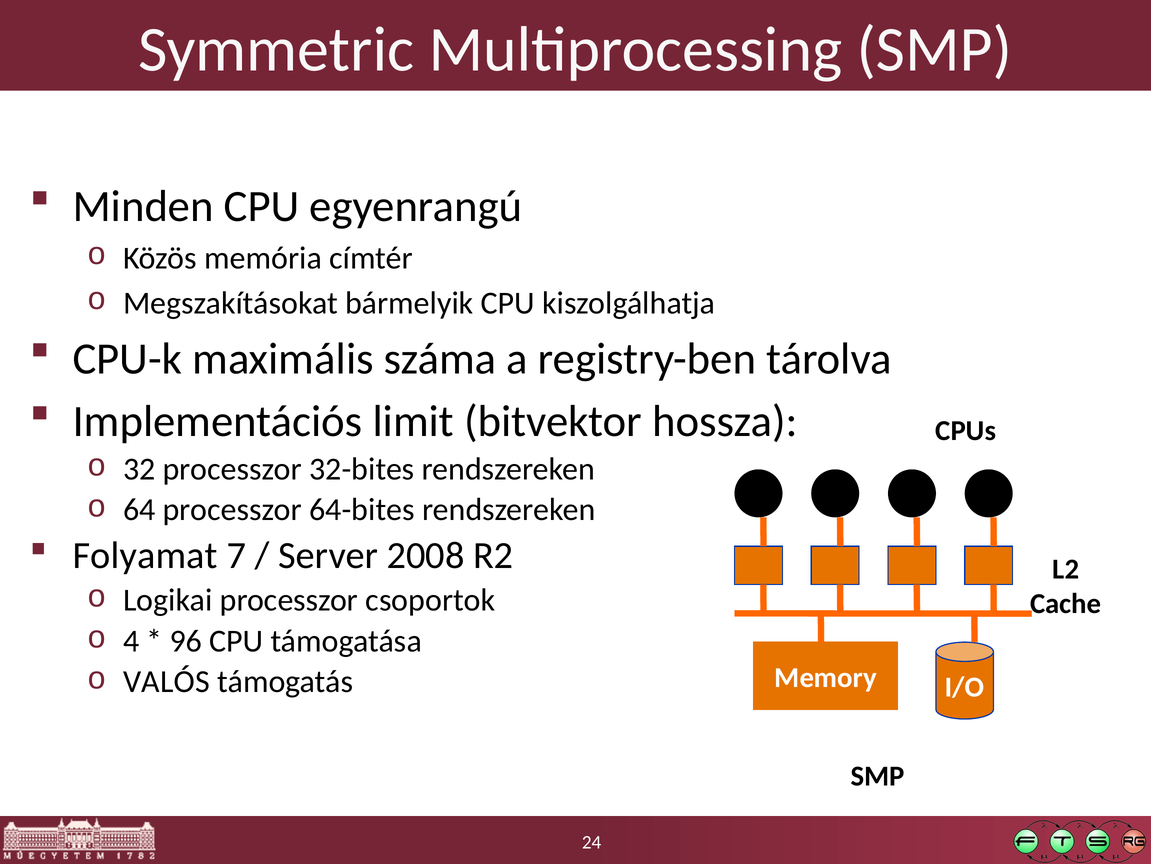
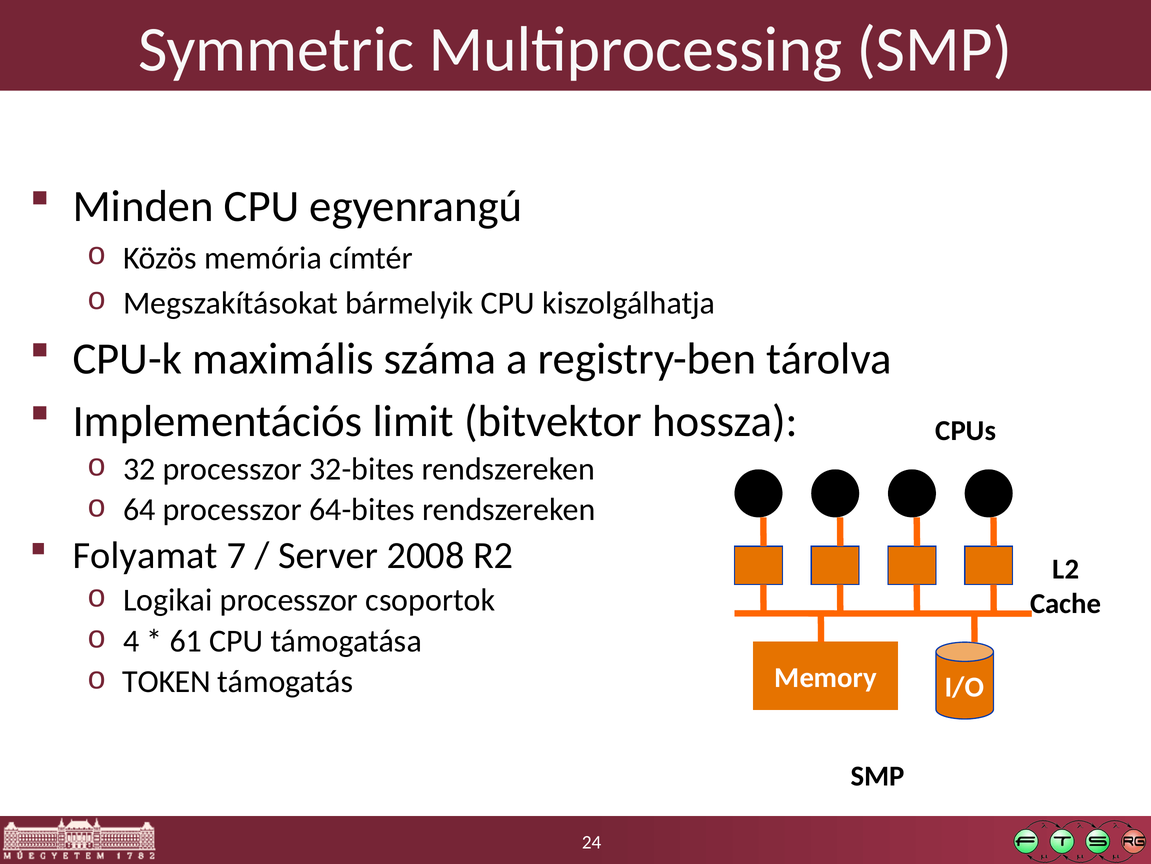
96: 96 -> 61 (186, 640)
VALÓS: VALÓS -> TOKEN (167, 681)
